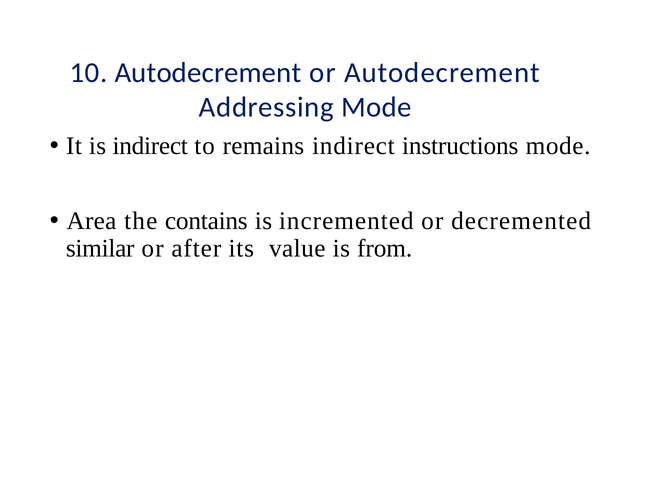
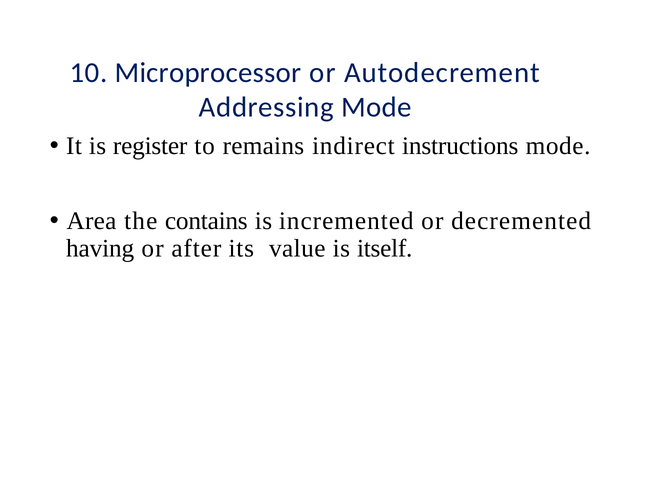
10 Autodecrement: Autodecrement -> Microprocessor (208, 73)
is indirect: indirect -> register (150, 146)
similar: similar -> having (100, 249)
from: from -> itself (385, 249)
